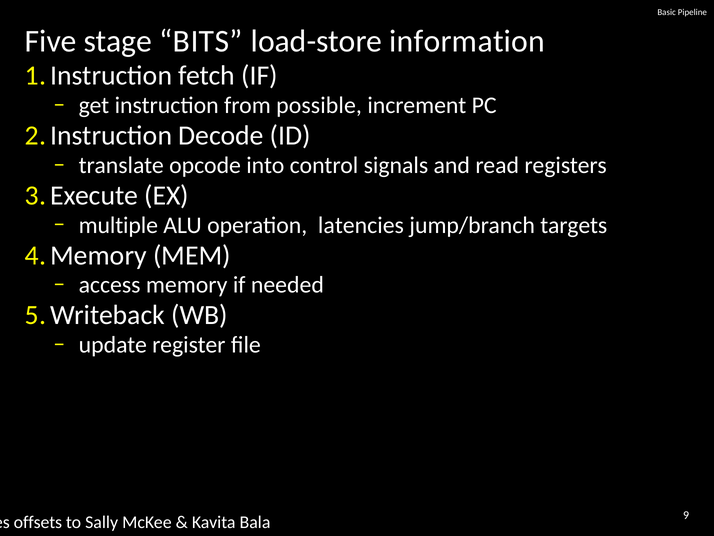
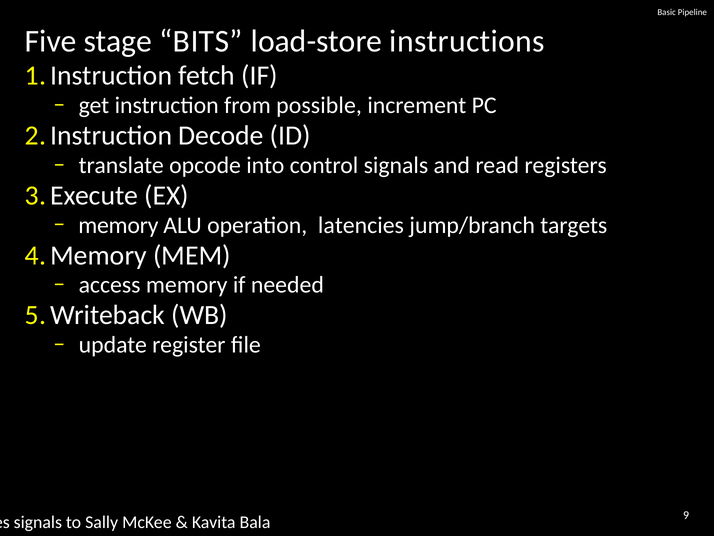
information: information -> instructions (467, 41)
multiple: multiple -> memory (118, 225)
offsets: offsets -> signals (38, 522)
